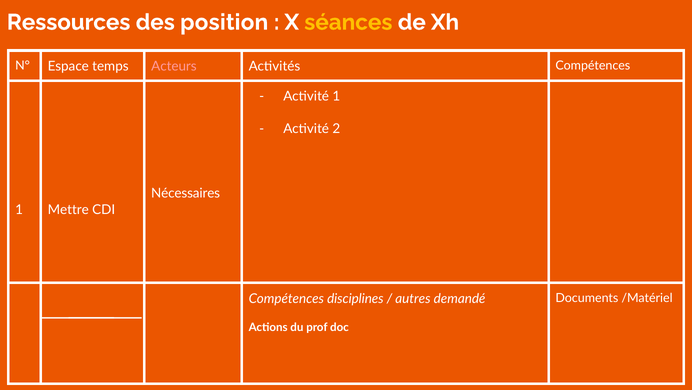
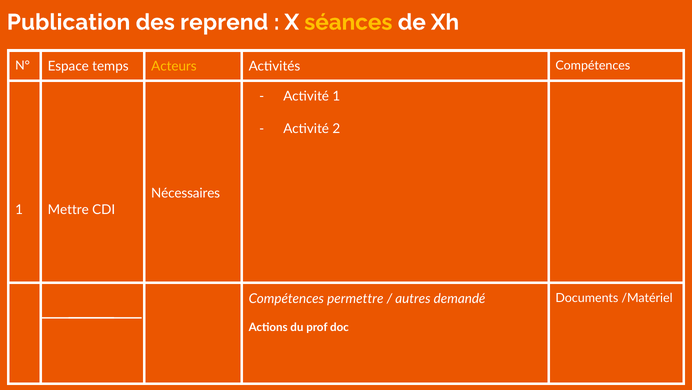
Ressources: Ressources -> Publication (69, 22)
position: position -> reprend (224, 22)
Acteurs colour: pink -> yellow (174, 66)
disciplines: disciplines -> permettre (355, 298)
